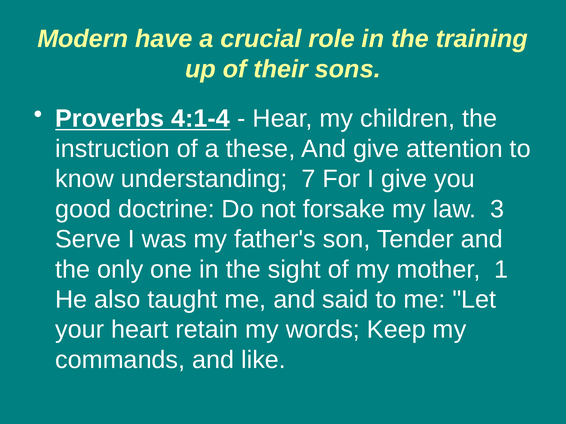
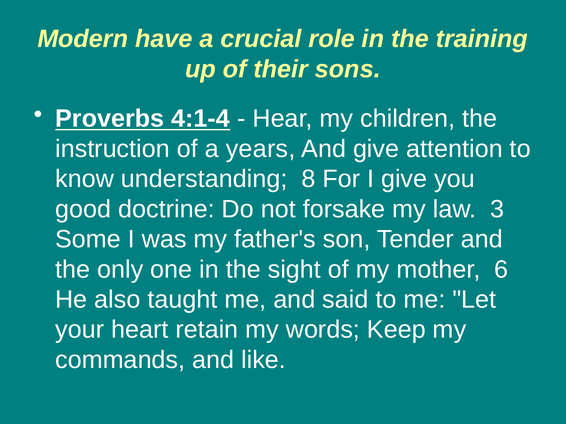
these: these -> years (261, 149)
7: 7 -> 8 (308, 179)
Serve: Serve -> Some (88, 240)
1: 1 -> 6 (501, 270)
